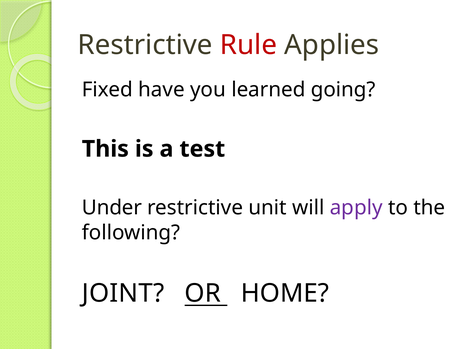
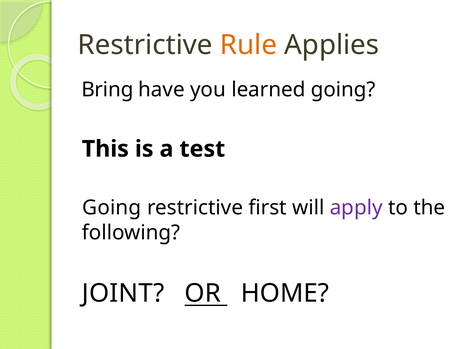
Rule colour: red -> orange (248, 45)
Fixed: Fixed -> Bring (107, 90)
Under: Under -> Going (112, 208)
unit: unit -> first (268, 208)
